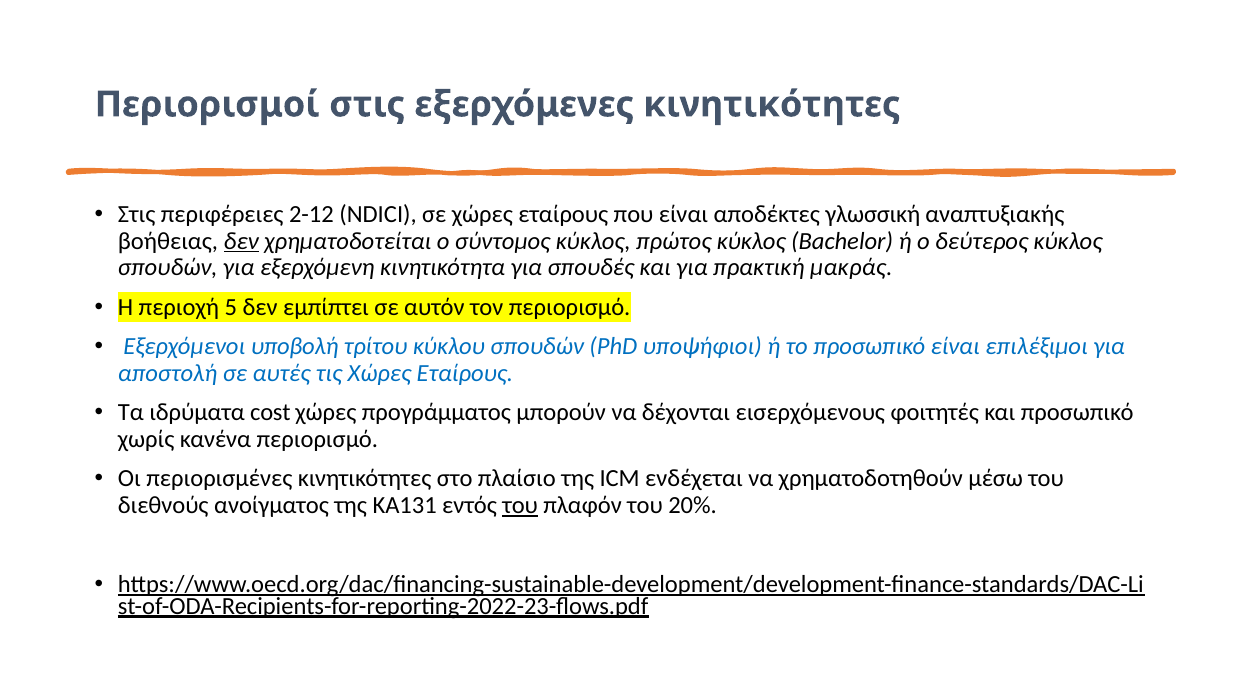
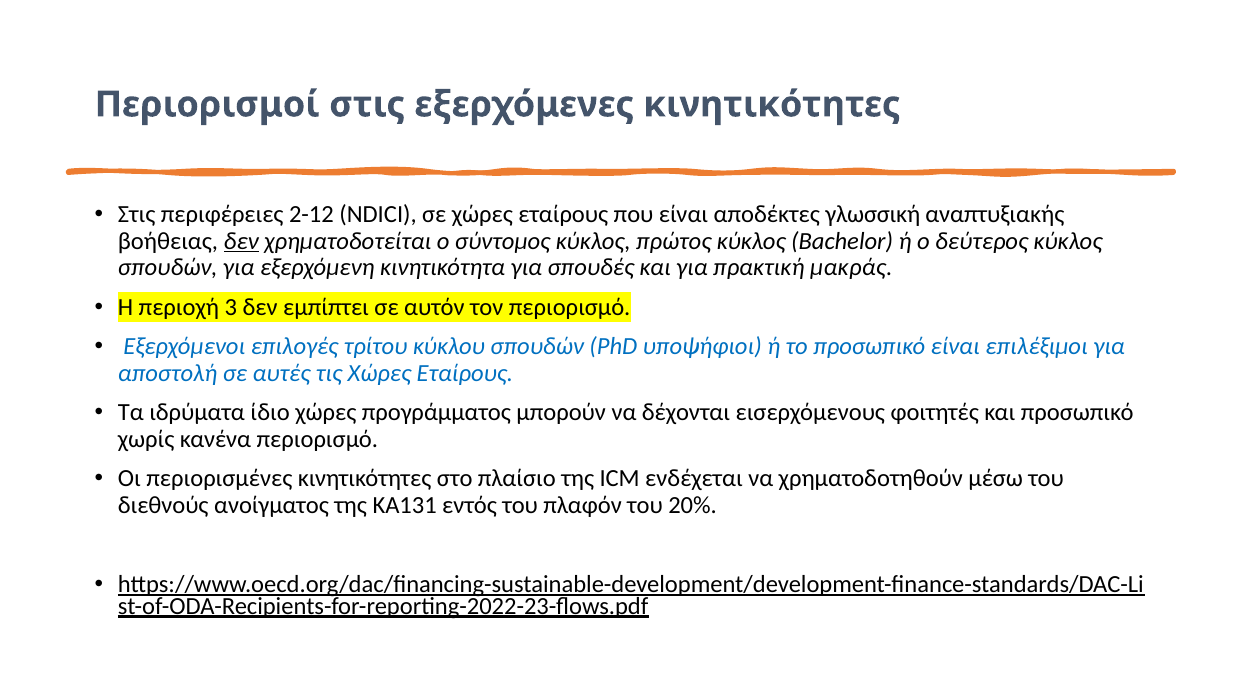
5: 5 -> 3 (231, 307)
υποβολή: υποβολή -> επιλογές (295, 346)
cost: cost -> ίδιο (270, 412)
του underline: present -> none (520, 505)
